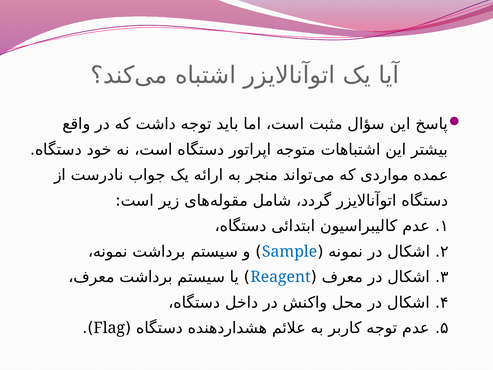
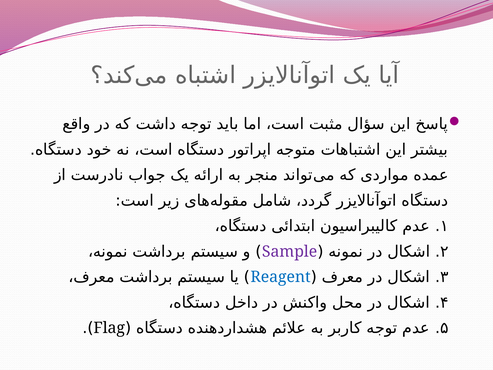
Sample colour: blue -> purple (290, 251)
